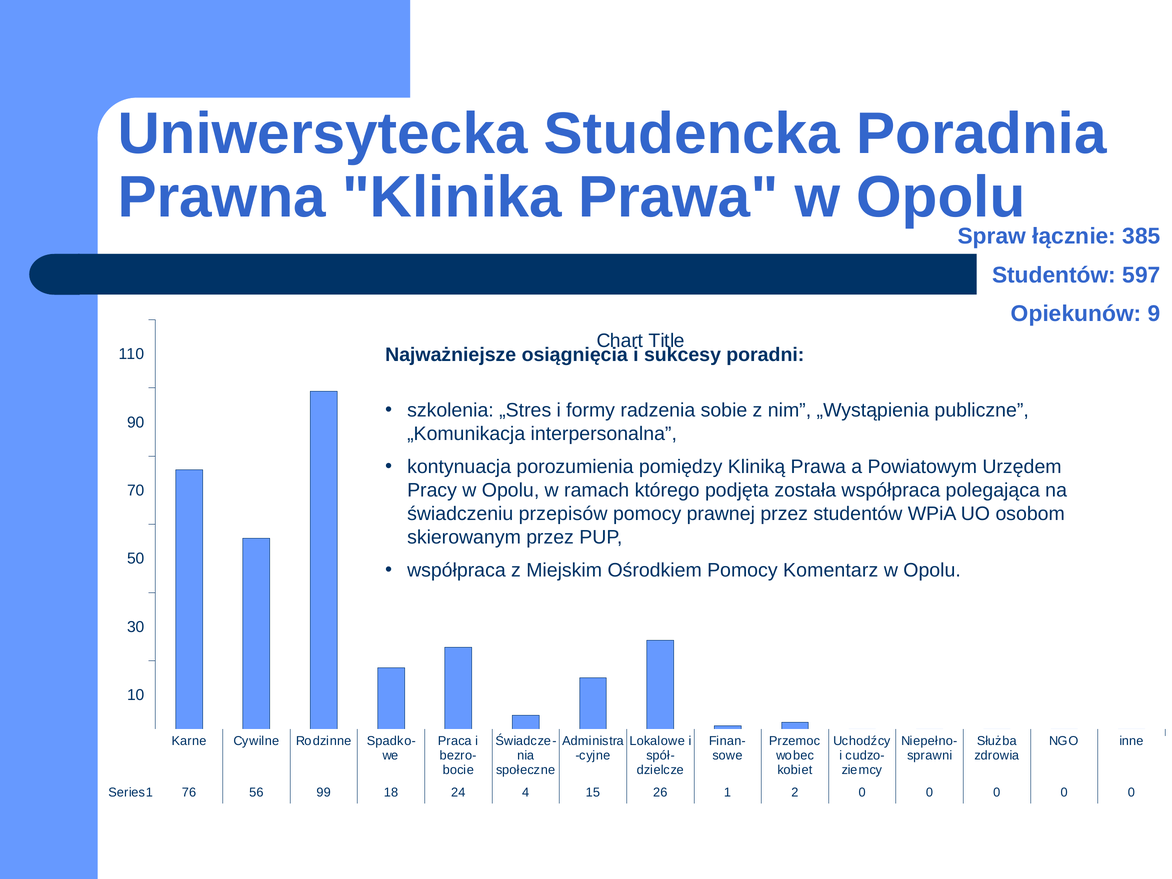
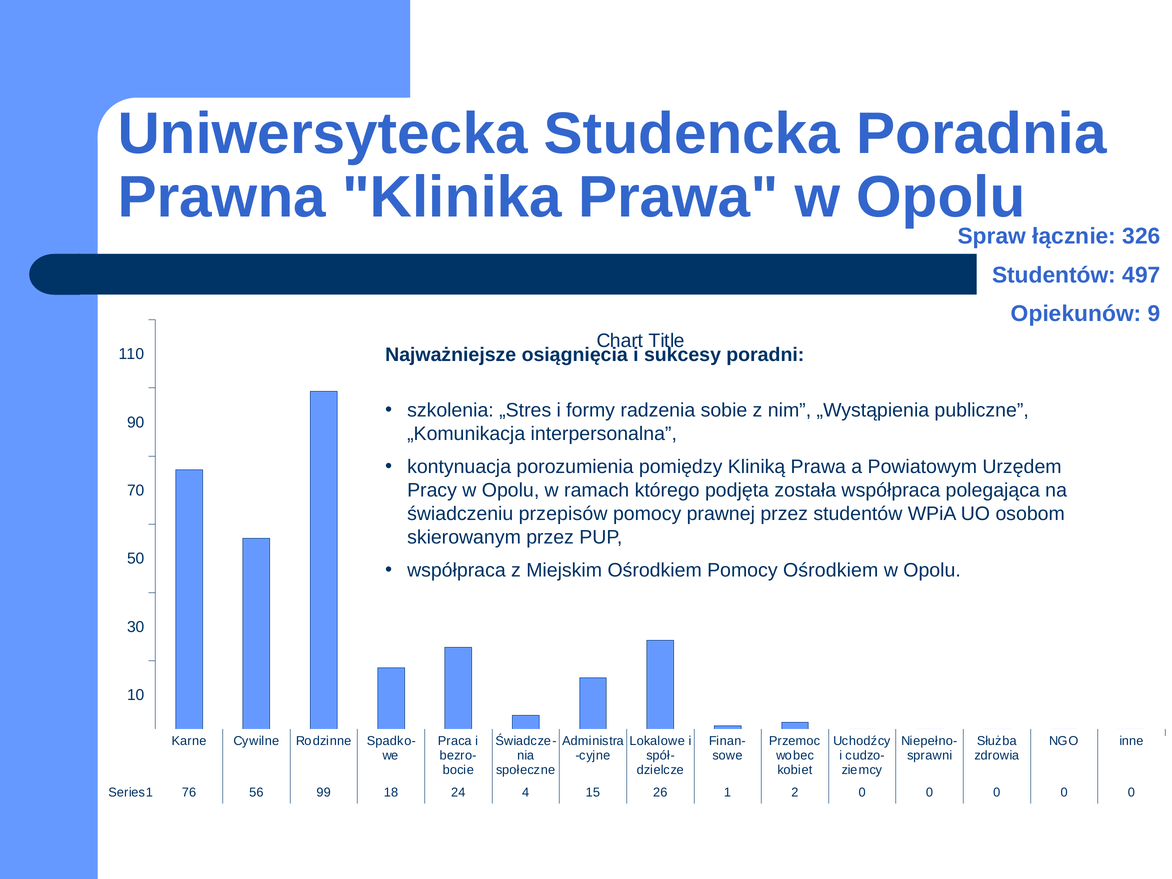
385: 385 -> 326 (1141, 236)
597: 597 -> 497 (1142, 275)
Pomocy Komentarz: Komentarz -> Ośrodkiem (831, 570)
